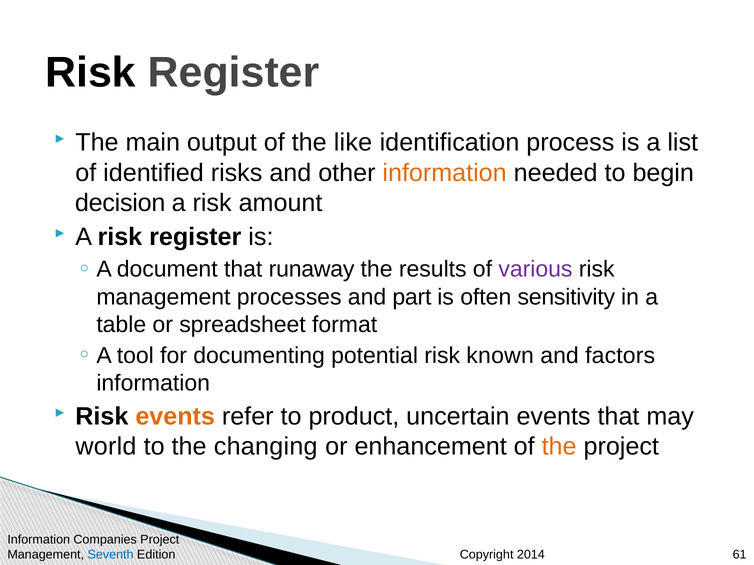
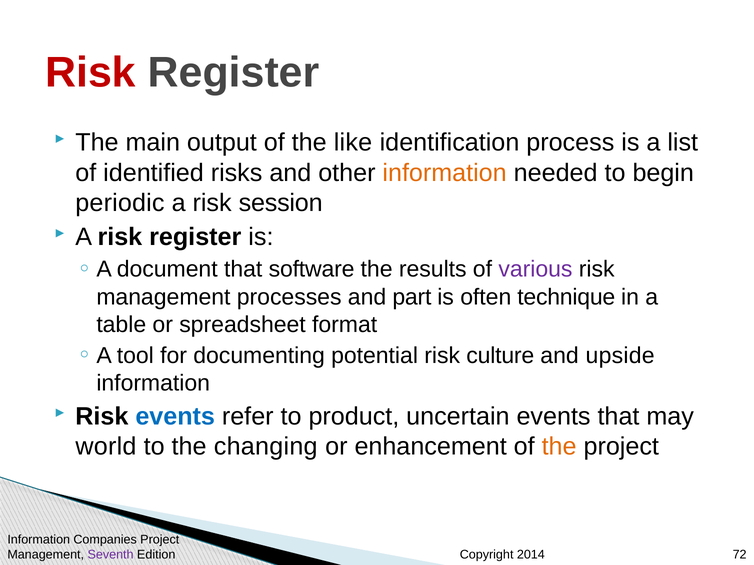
Risk colour: black -> red (90, 73)
decision: decision -> periodic (120, 203)
amount: amount -> session (281, 203)
runaway: runaway -> software (312, 270)
sensitivity: sensitivity -> technique (566, 297)
known: known -> culture (500, 356)
factors: factors -> upside (620, 356)
events colour: orange -> blue (175, 417)
Seventh colour: blue -> purple (111, 555)
61: 61 -> 72 (740, 555)
